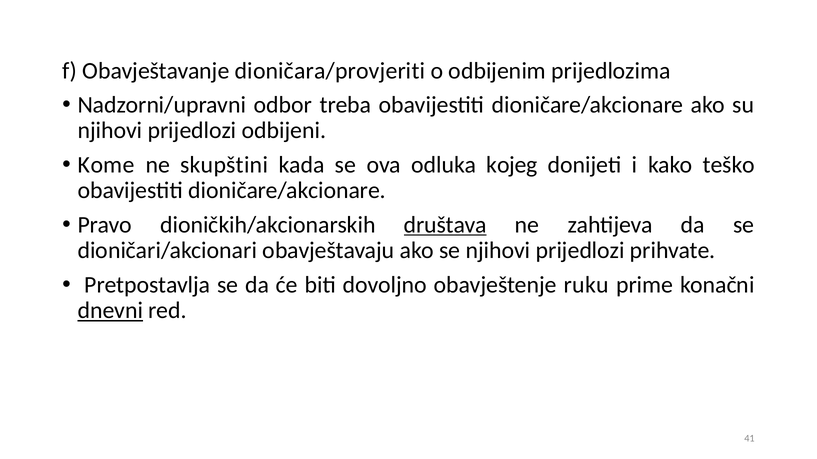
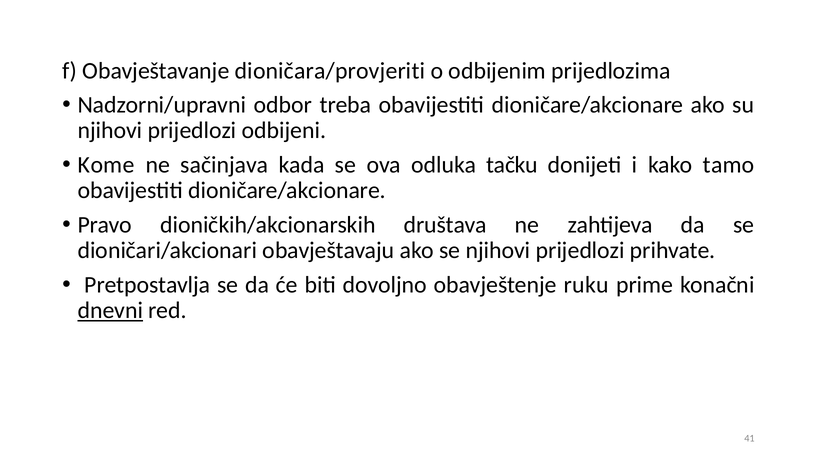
skupštini: skupštini -> sačinjava (224, 165)
kojeg: kojeg -> tačku (512, 165)
teško: teško -> tamo (729, 165)
društava underline: present -> none (445, 225)
